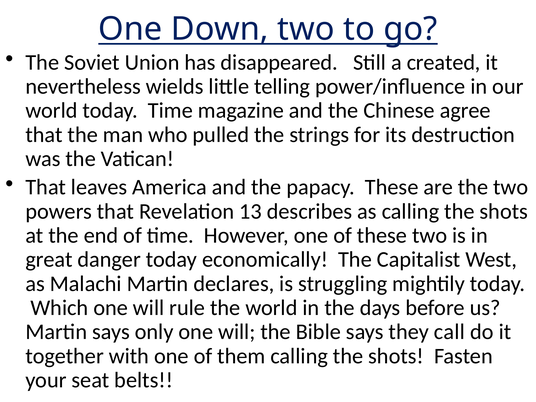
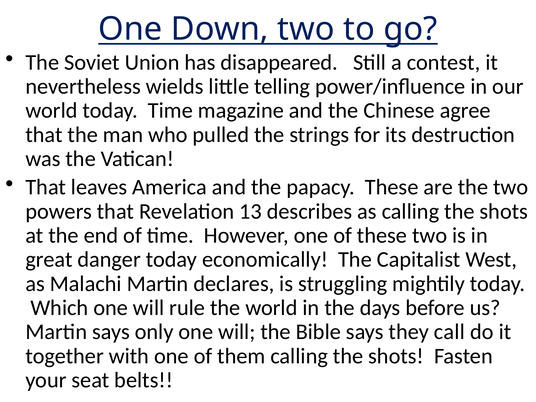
created: created -> contest (443, 62)
